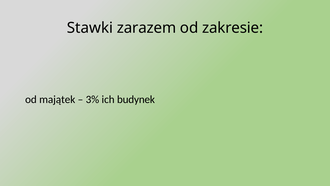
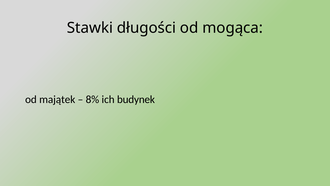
zarazem: zarazem -> długości (146, 28)
zakresie: zakresie -> mogąca (233, 28)
3%: 3% -> 8% (92, 99)
